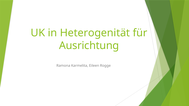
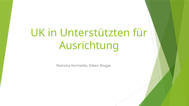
Heterogenität: Heterogenität -> Unterstützten (95, 33)
